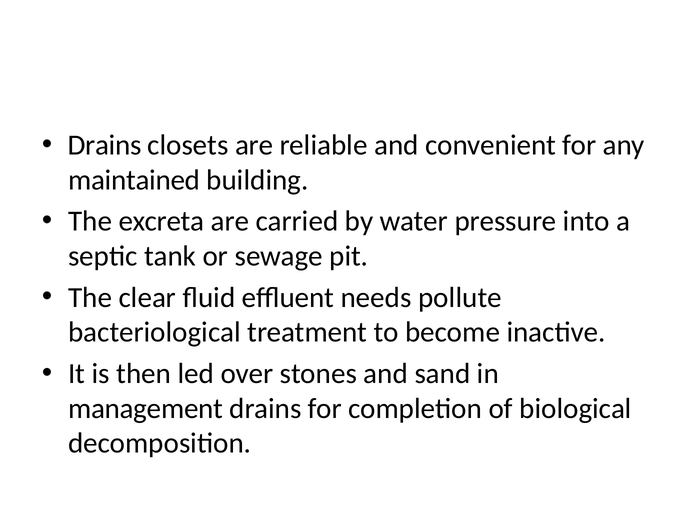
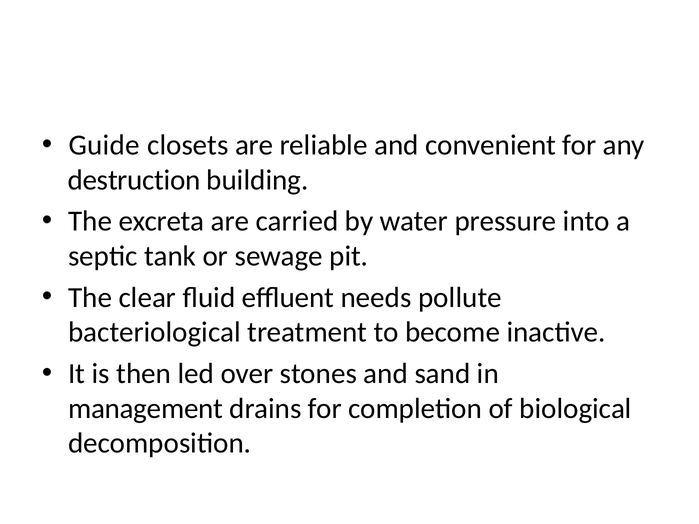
Drains: Drains -> Guide (104, 145)
maintained: maintained -> destruction (134, 180)
